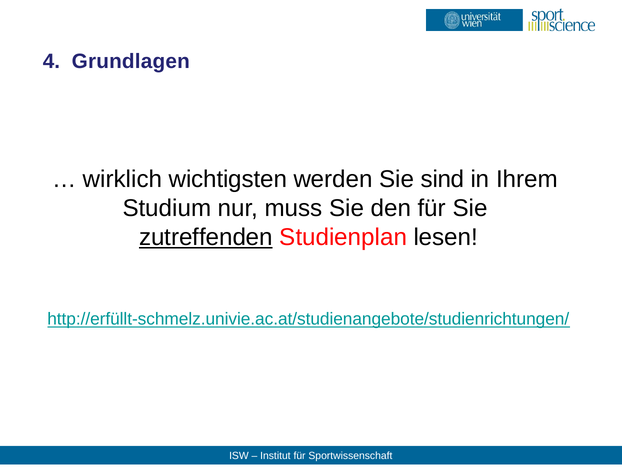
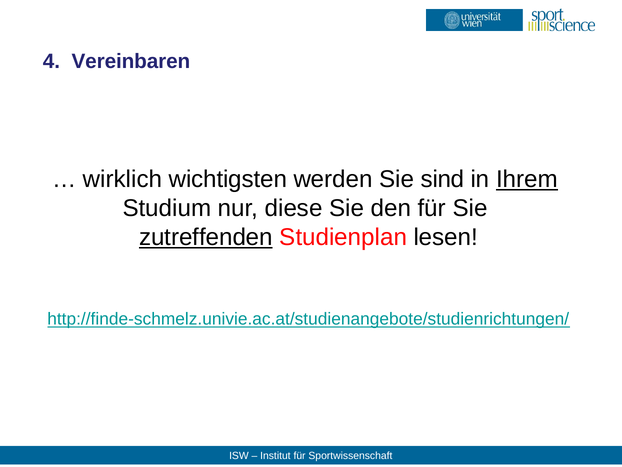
Grundlagen: Grundlagen -> Vereinbaren (131, 61)
Ihrem underline: none -> present (527, 179)
muss: muss -> diese (294, 208)
http://erfüllt-schmelz.univie.ac.at/studienangebote/studienrichtungen/: http://erfüllt-schmelz.univie.ac.at/studienangebote/studienrichtungen/ -> http://finde-schmelz.univie.ac.at/studienangebote/studienrichtungen/ (308, 319)
